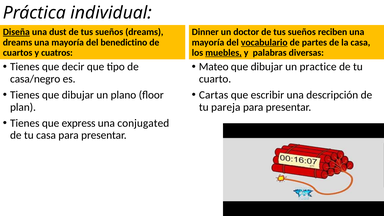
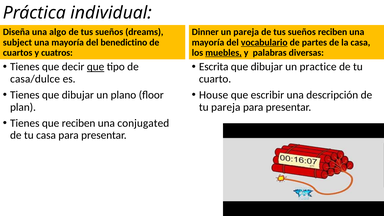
Diseña underline: present -> none (16, 32)
dust: dust -> algo (58, 32)
un doctor: doctor -> pareja (246, 32)
dreams: dreams -> subject (17, 42)
que underline: none -> present (96, 67)
Mateo: Mateo -> Escrita (214, 67)
casa/negro: casa/negro -> casa/dulce (35, 79)
Cartas: Cartas -> House (214, 95)
que express: express -> reciben (79, 123)
